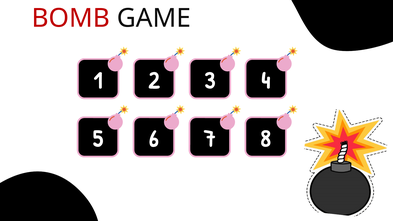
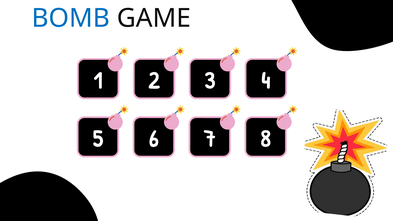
BOMB colour: red -> blue (71, 18)
